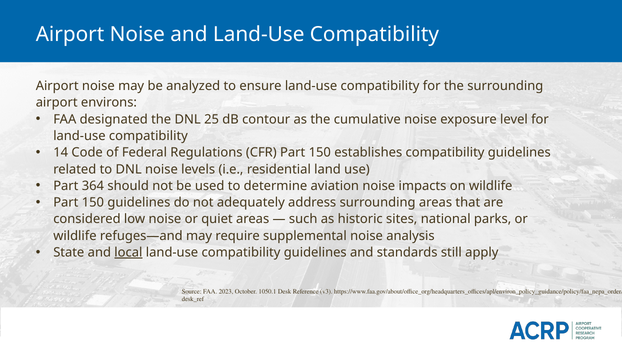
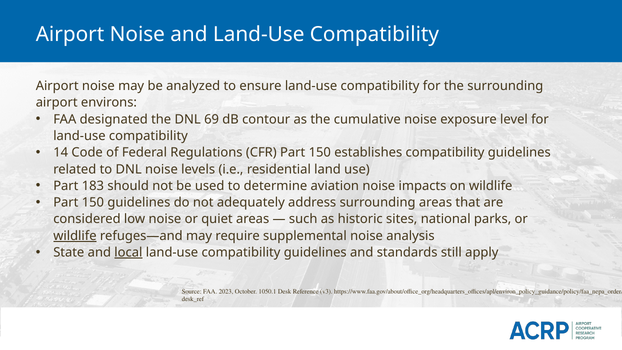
25: 25 -> 69 (212, 119)
364: 364 -> 183 (93, 186)
wildlife underline: none -> present (75, 236)
